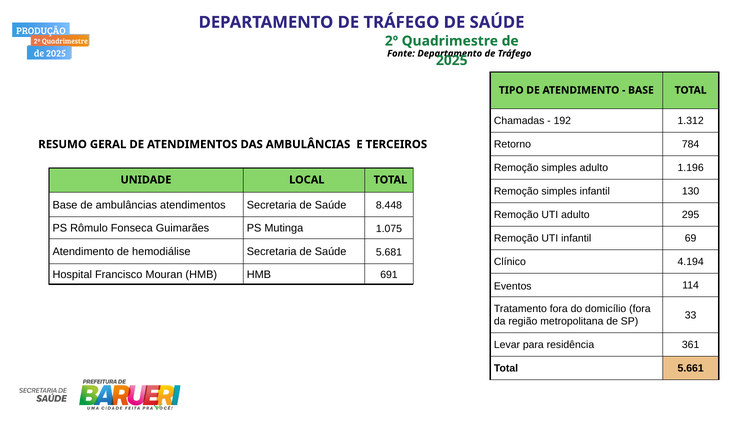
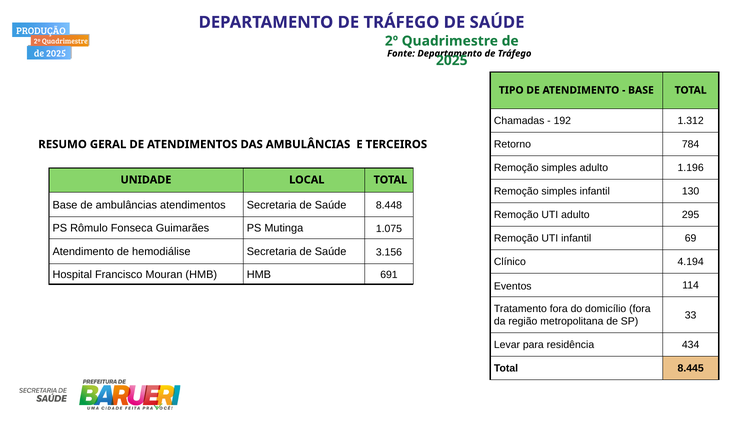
5.681: 5.681 -> 3.156 (389, 252)
361: 361 -> 434 (691, 345)
5.661: 5.661 -> 8.445 (691, 368)
